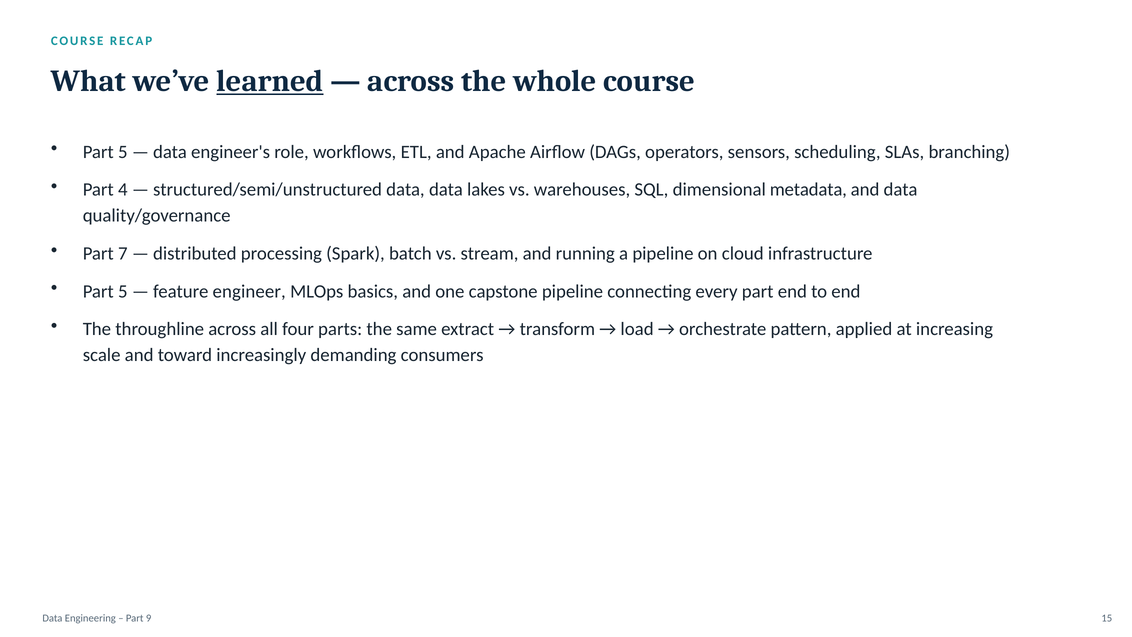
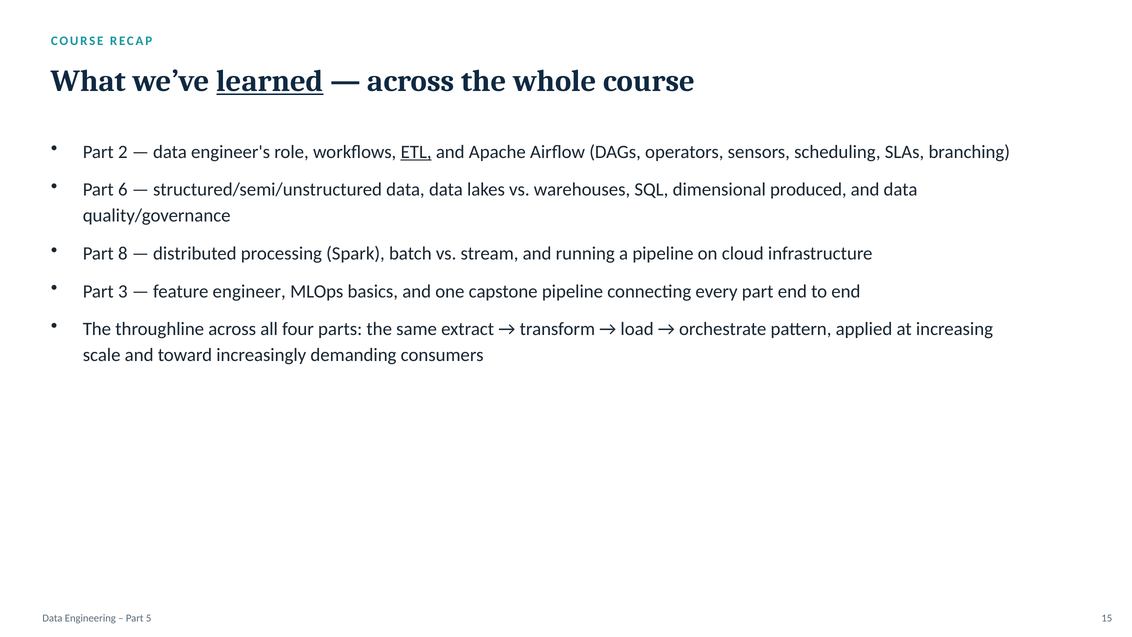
5: 5 -> 2 (123, 152)
ETL underline: none -> present (416, 152)
4: 4 -> 6 (123, 190)
metadata: metadata -> produced (808, 190)
7: 7 -> 8 (123, 253)
5: 5 -> 3 (123, 291)
9: 9 -> 5 (149, 618)
